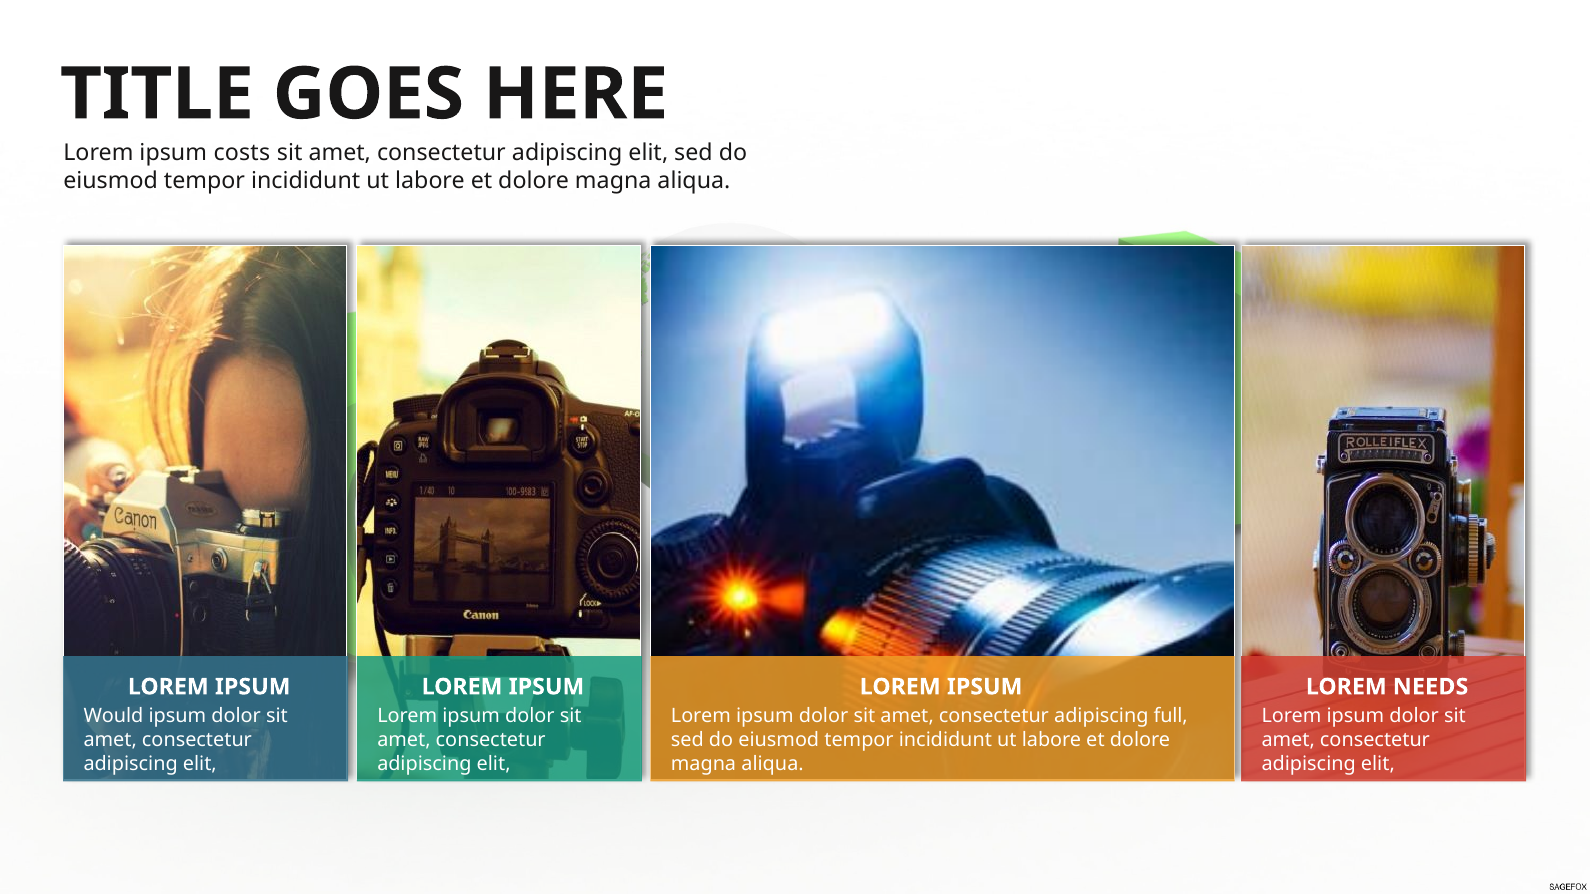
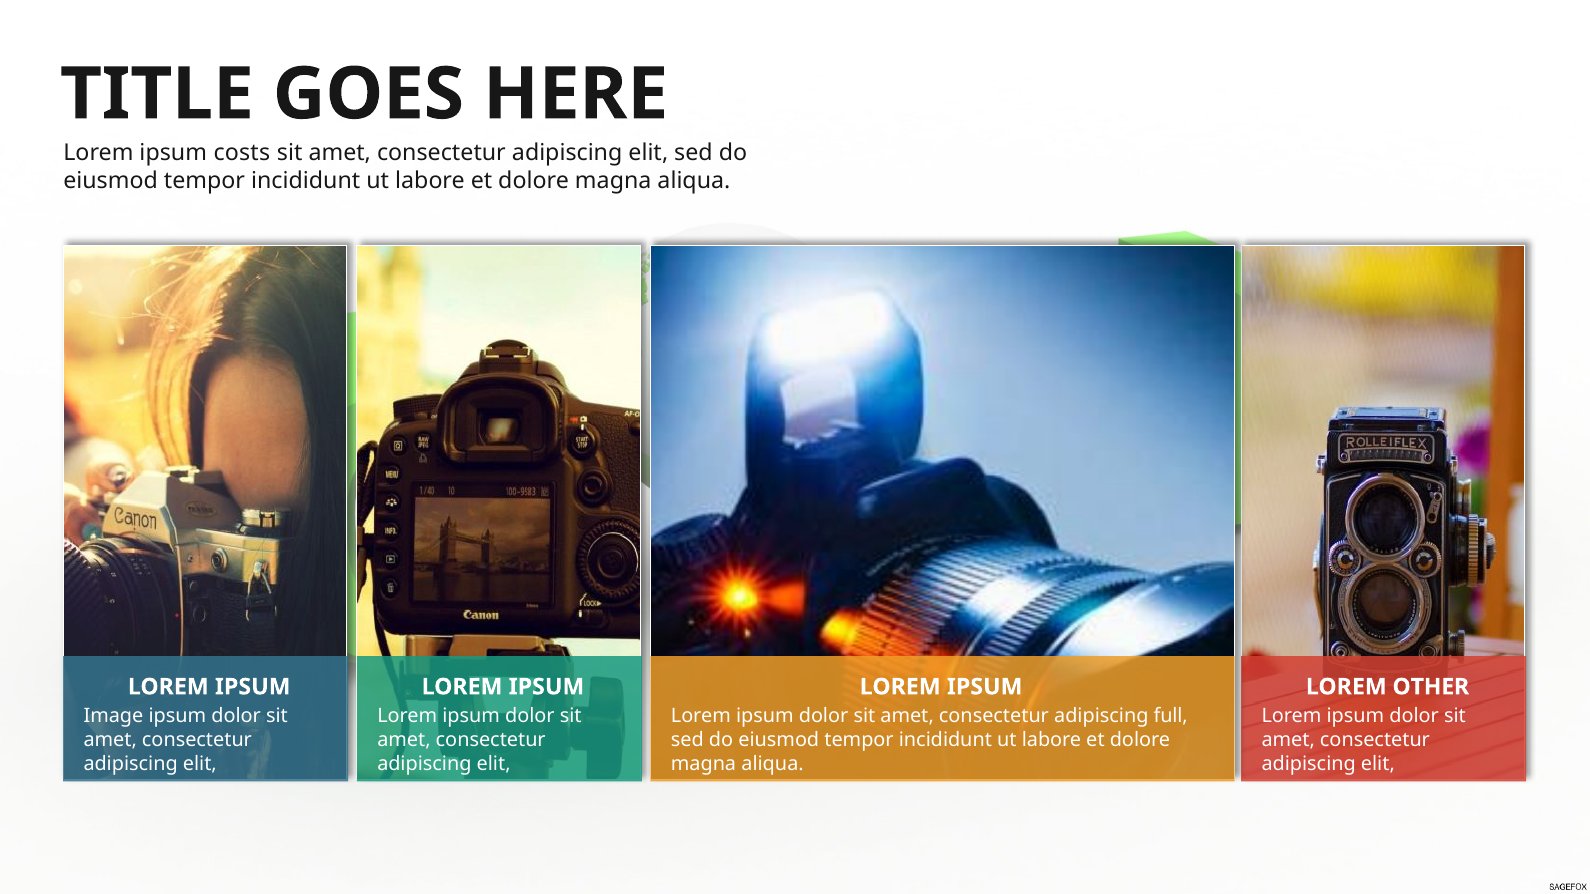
NEEDS: NEEDS -> OTHER (1431, 687)
Would: Would -> Image (113, 717)
